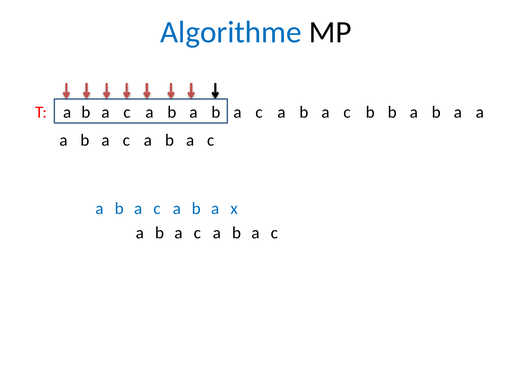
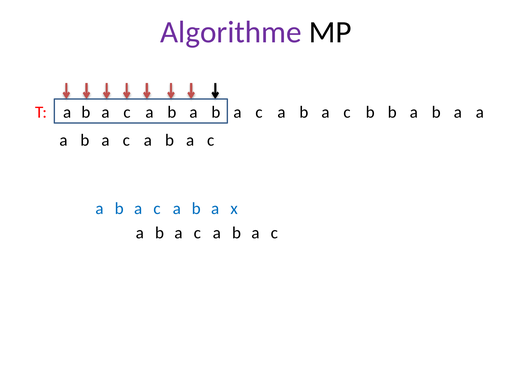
Algorithme colour: blue -> purple (231, 32)
